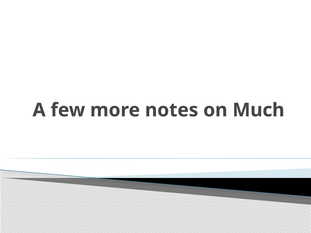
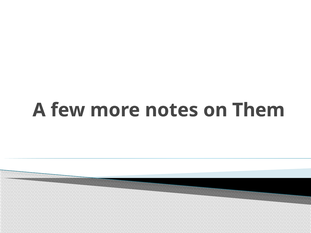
Much: Much -> Them (259, 110)
